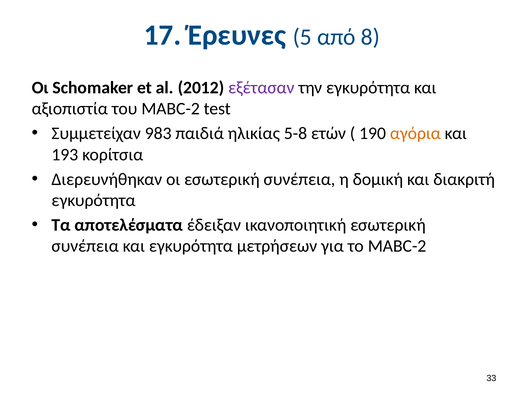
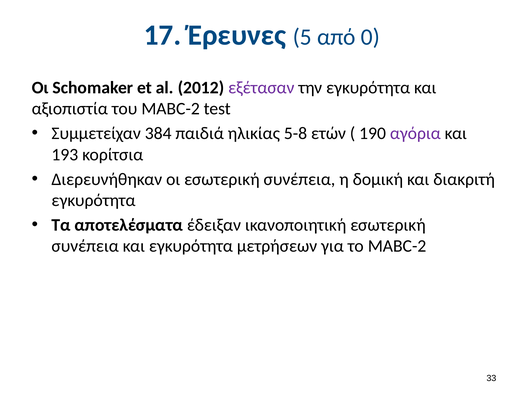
8: 8 -> 0 (371, 37)
983: 983 -> 384 (158, 133)
αγόρια colour: orange -> purple (415, 133)
